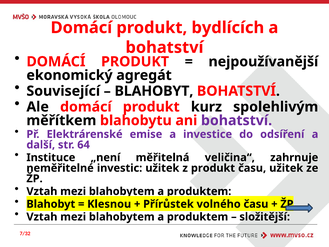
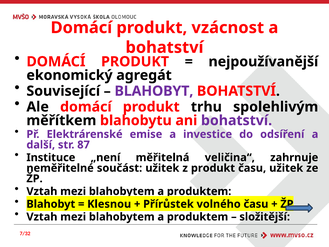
bydlících: bydlících -> vzácnost (228, 28)
BLAHOBYT colour: black -> purple (154, 91)
kurz: kurz -> trhu (206, 107)
64: 64 -> 87 (84, 145)
investic: investic -> součást (120, 168)
